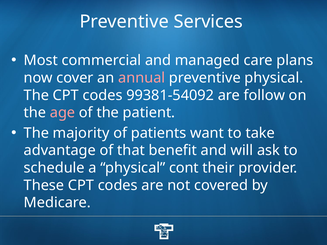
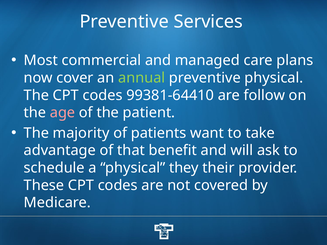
annual colour: pink -> light green (142, 78)
99381-54092: 99381-54092 -> 99381-64410 (170, 95)
cont: cont -> they (184, 168)
